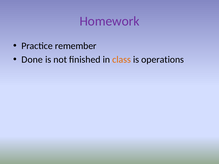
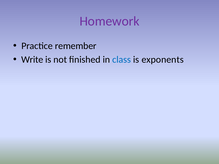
Done: Done -> Write (32, 60)
class colour: orange -> blue (122, 60)
operations: operations -> exponents (163, 60)
